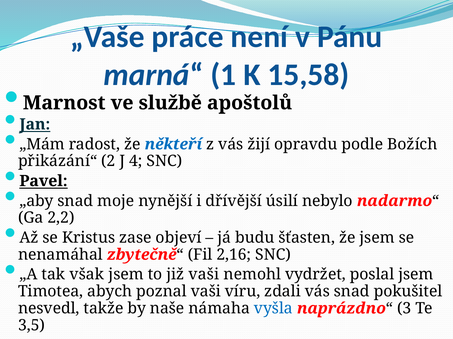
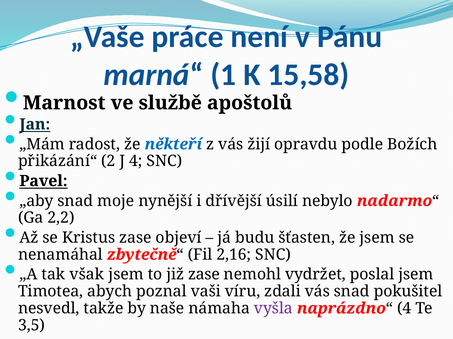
již vaši: vaši -> zase (204, 275)
vyšla colour: blue -> purple (273, 309)
naprázdno“ 3: 3 -> 4 (404, 309)
